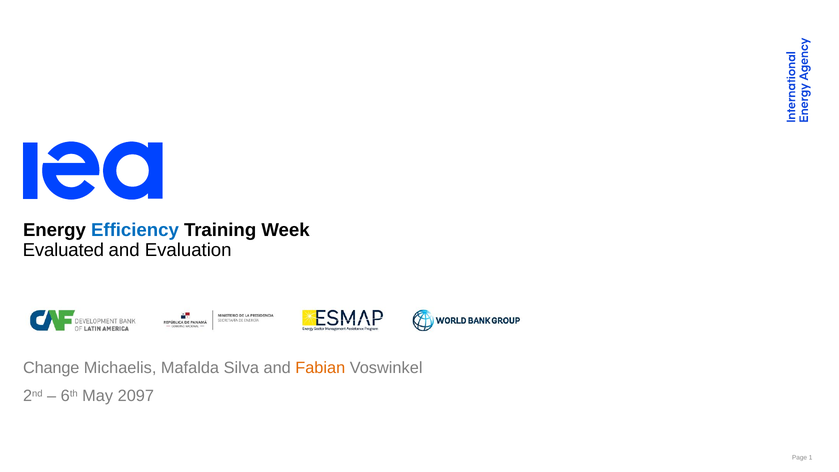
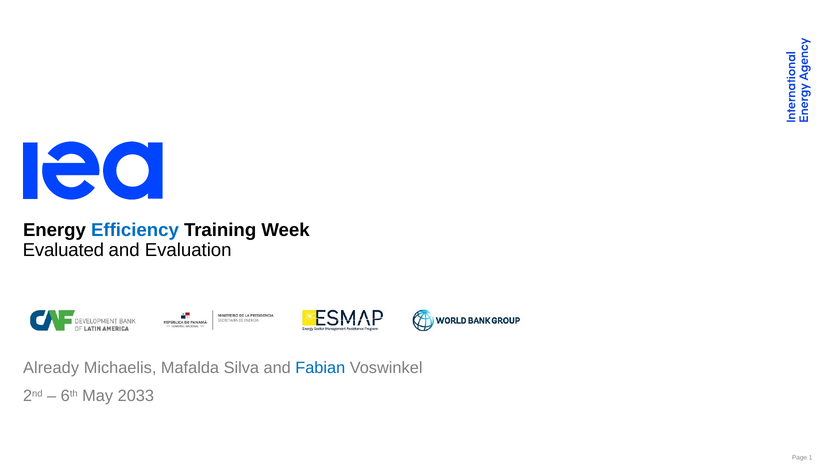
Change: Change -> Already (51, 368)
Fabian colour: orange -> blue (320, 368)
2097: 2097 -> 2033 (136, 396)
